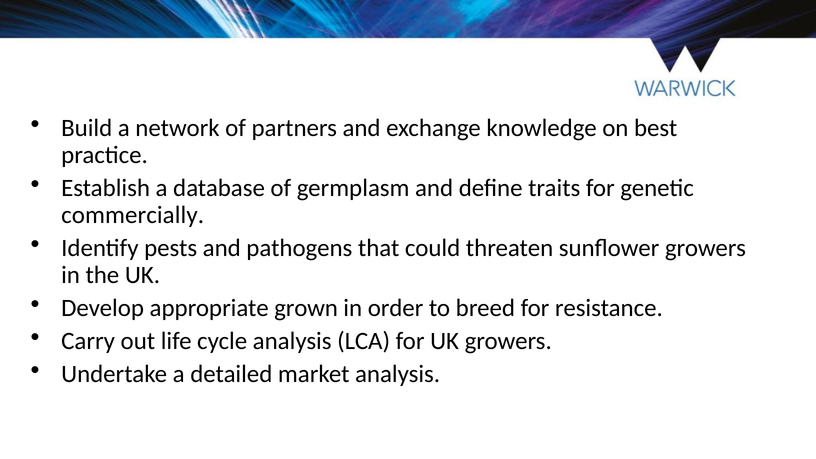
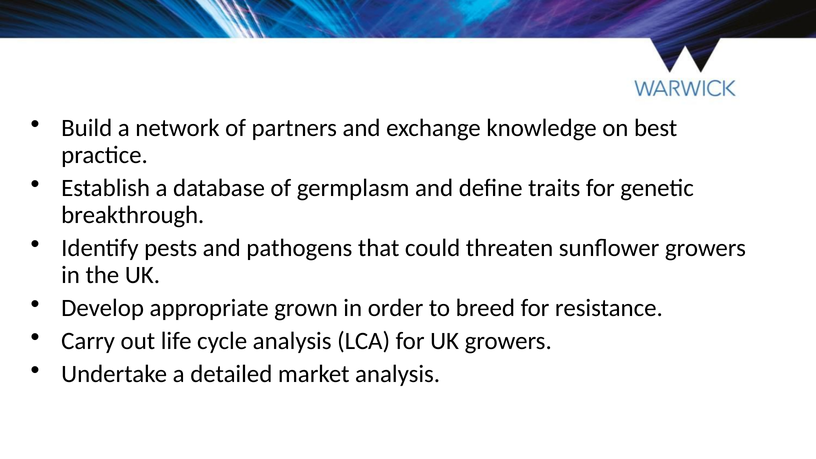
commercially: commercially -> breakthrough (133, 215)
